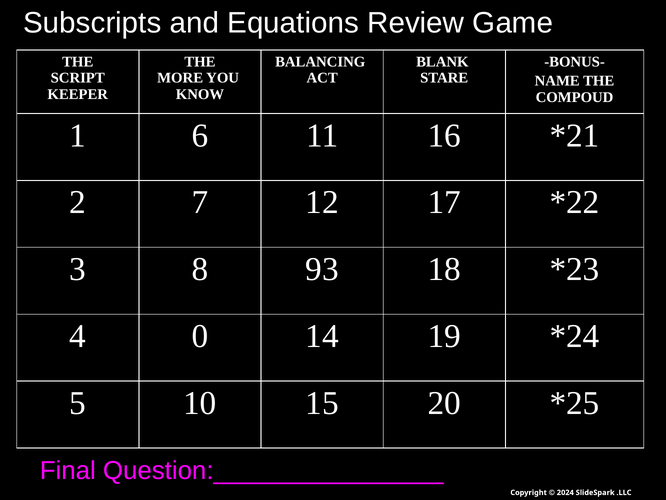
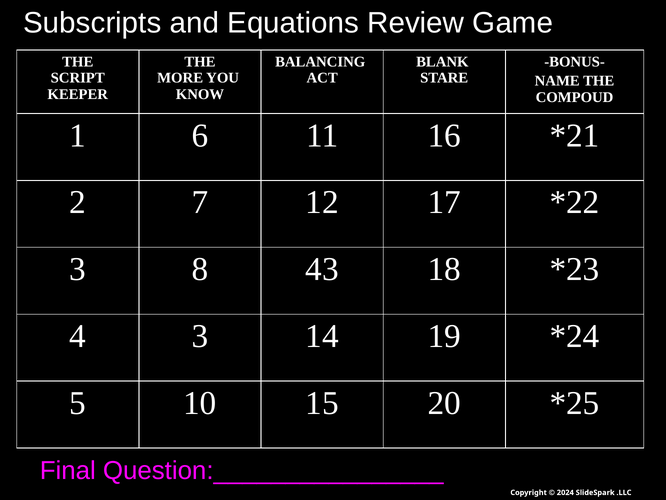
93: 93 -> 43 (322, 269)
4 0: 0 -> 3 (200, 336)
